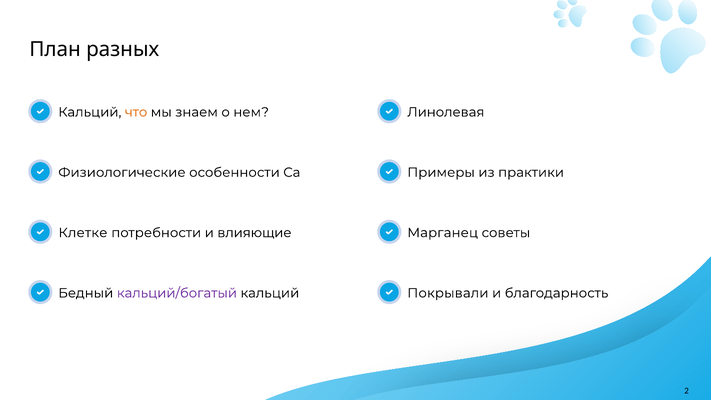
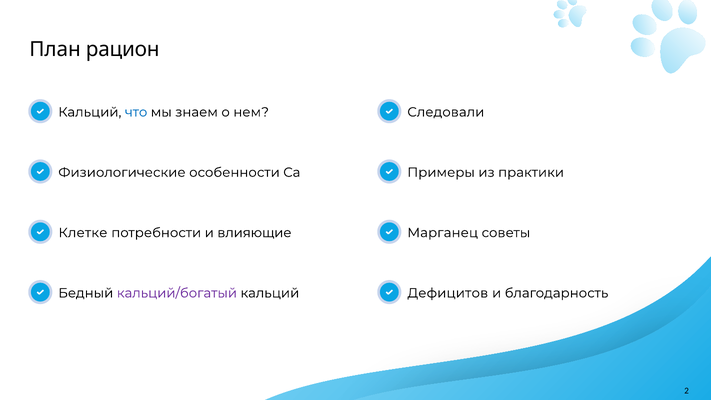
разных: разных -> рацион (123, 50)
что colour: orange -> blue (136, 112)
Линолевая: Линолевая -> Следовали (446, 112)
Покрывали: Покрывали -> Дефицитов (448, 293)
